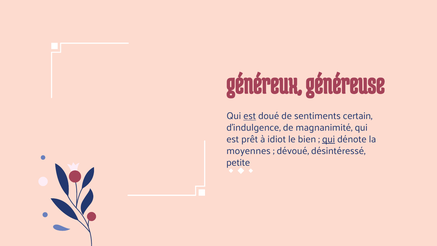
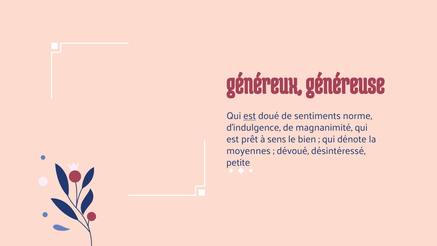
certain: certain -> norme (358, 116)
idiot: idiot -> sens (277, 139)
qui underline: present -> none (329, 139)
